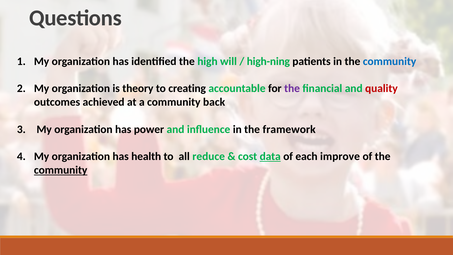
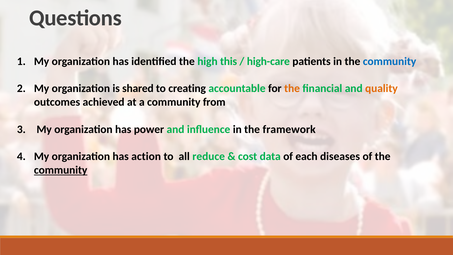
will: will -> this (229, 61)
high-ning: high-ning -> high-care (268, 61)
theory: theory -> shared (138, 88)
the colour: purple -> orange (292, 88)
quality colour: red -> orange (381, 88)
back: back -> from (214, 102)
health: health -> action (146, 156)
data underline: present -> none (270, 156)
improve: improve -> diseases (340, 156)
